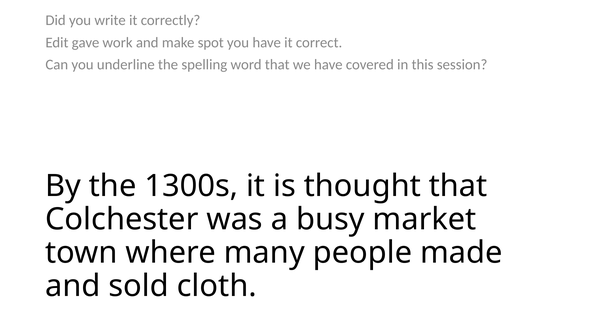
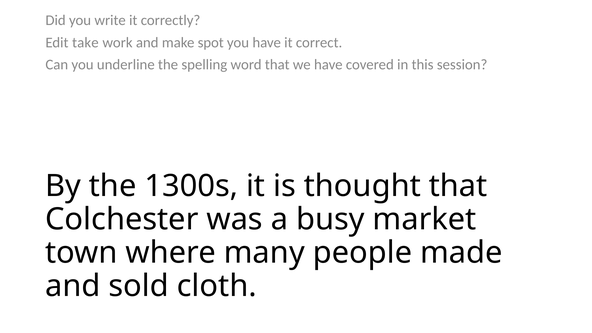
gave: gave -> take (85, 42)
